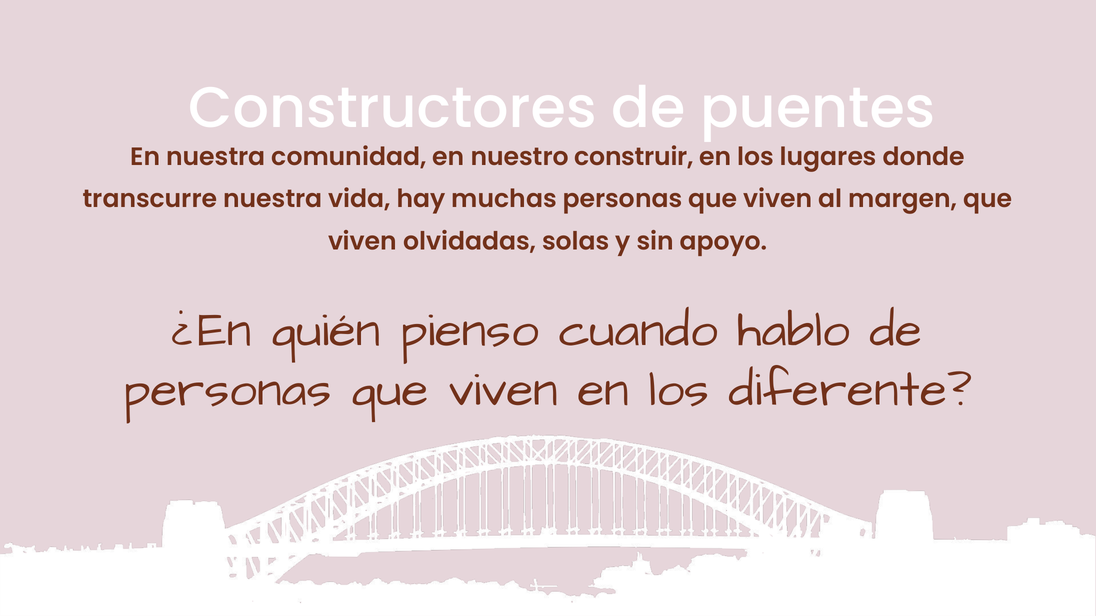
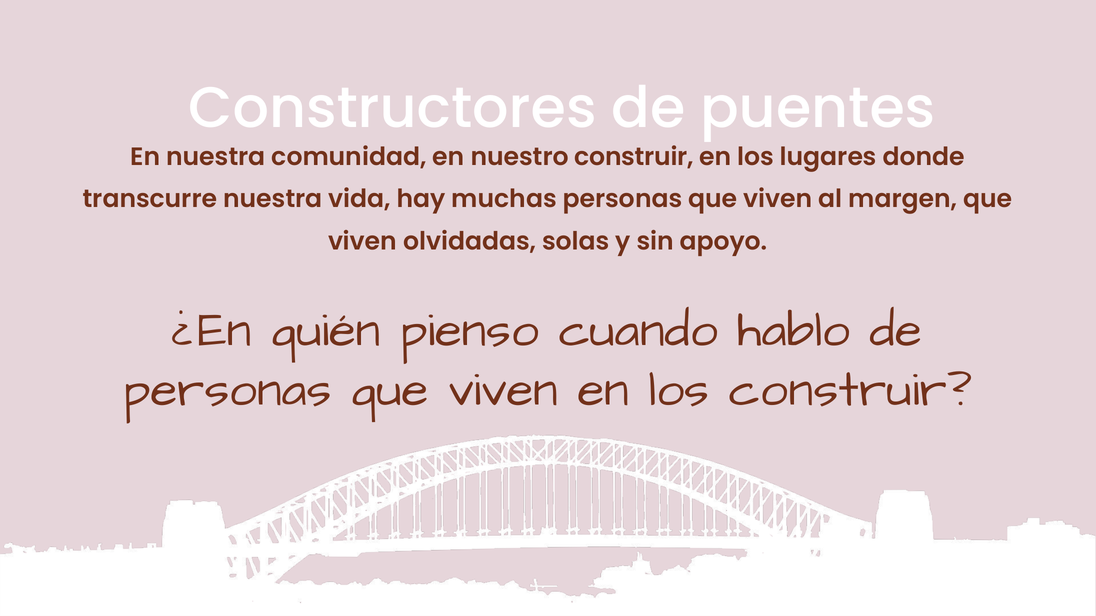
los diferente: diferente -> construir (851, 389)
